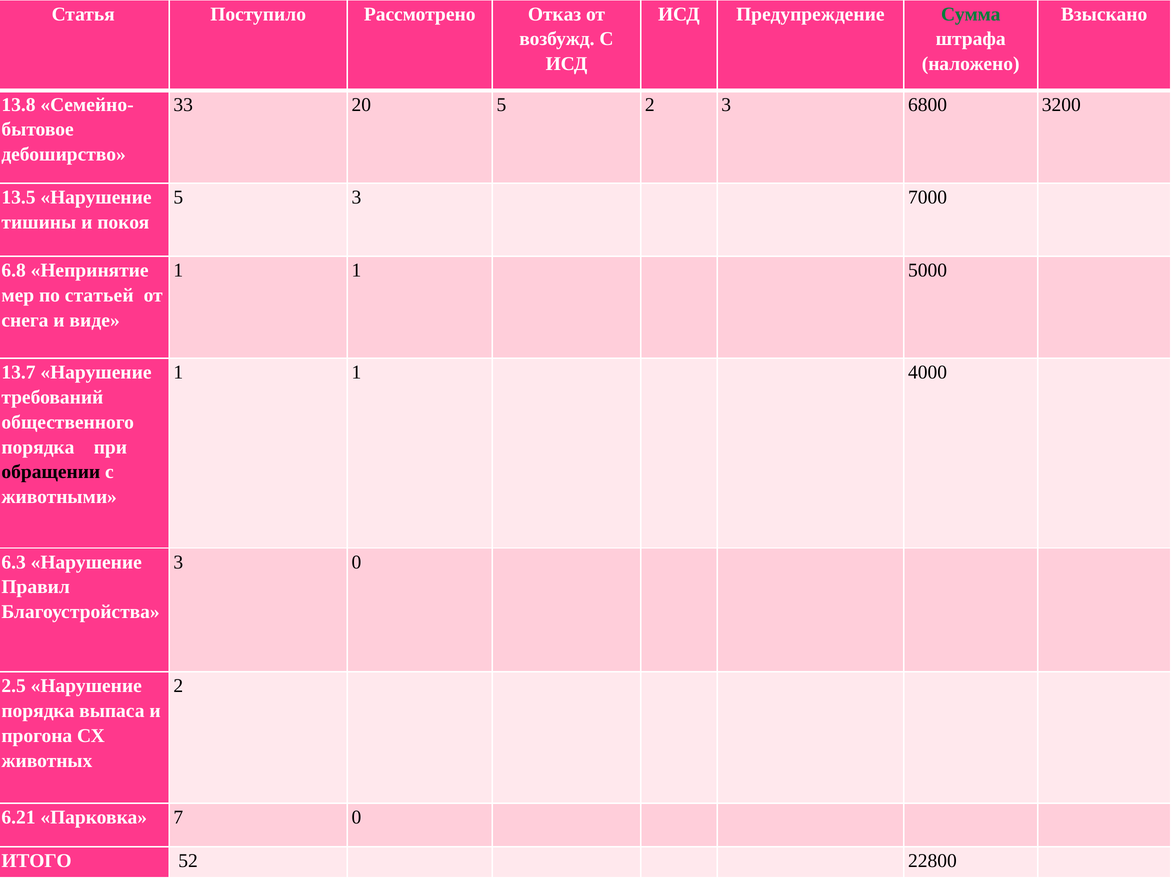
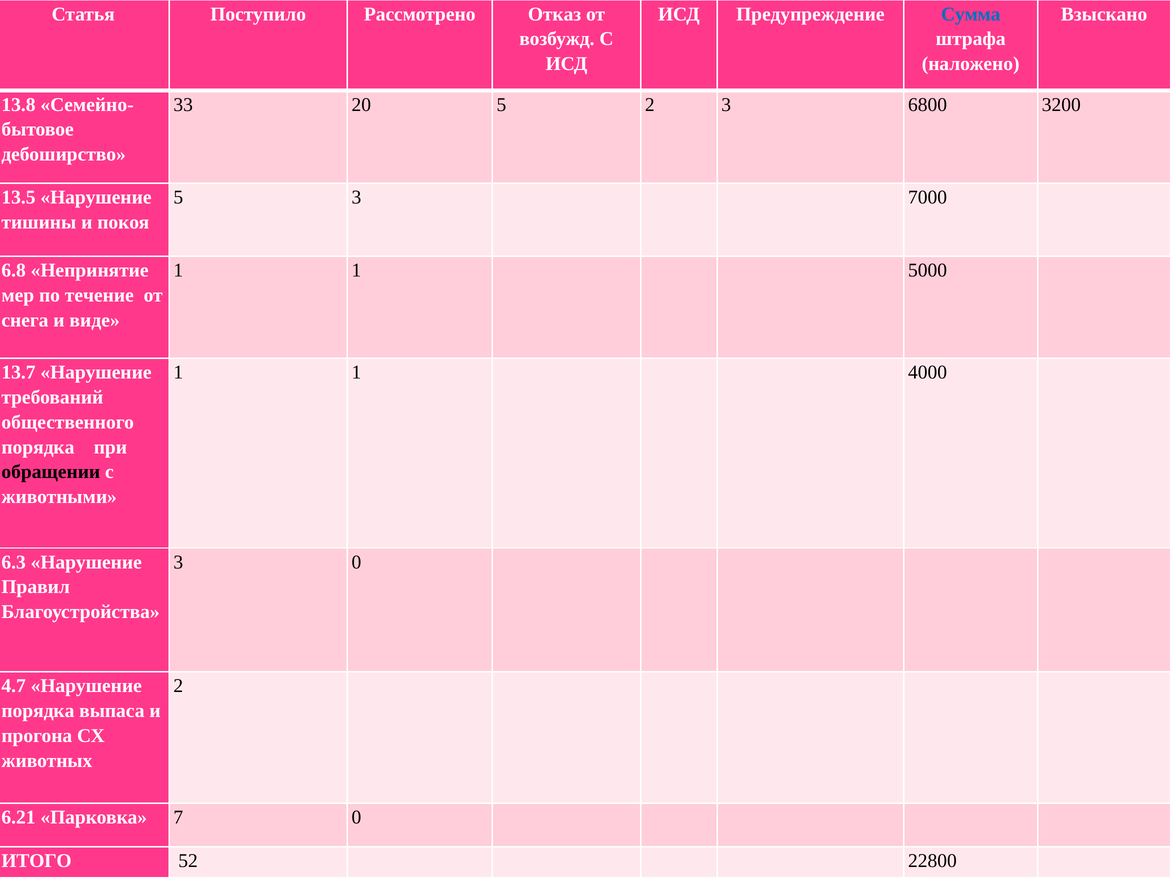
Сумма colour: green -> blue (971, 14)
статьей: статьей -> течение (99, 295)
2.5: 2.5 -> 4.7 (14, 686)
